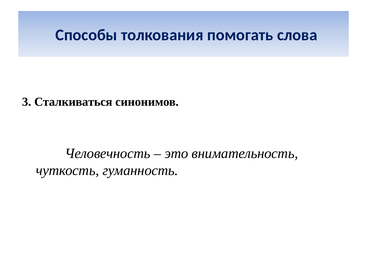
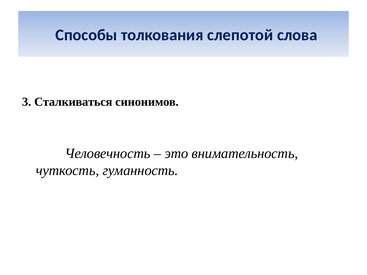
помогать: помогать -> слепотой (240, 35)
